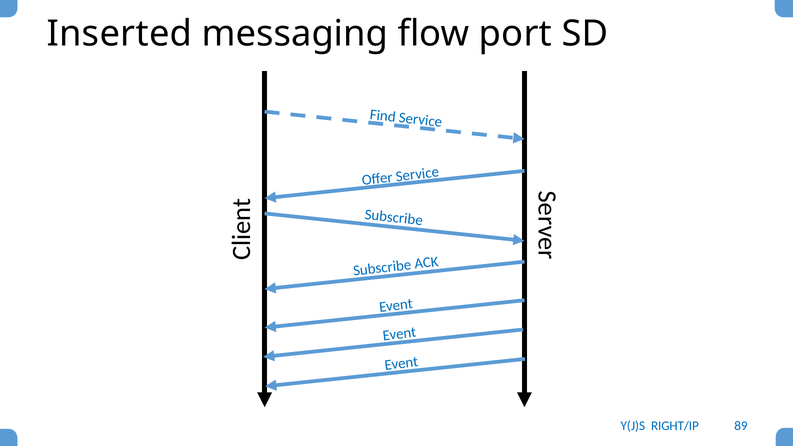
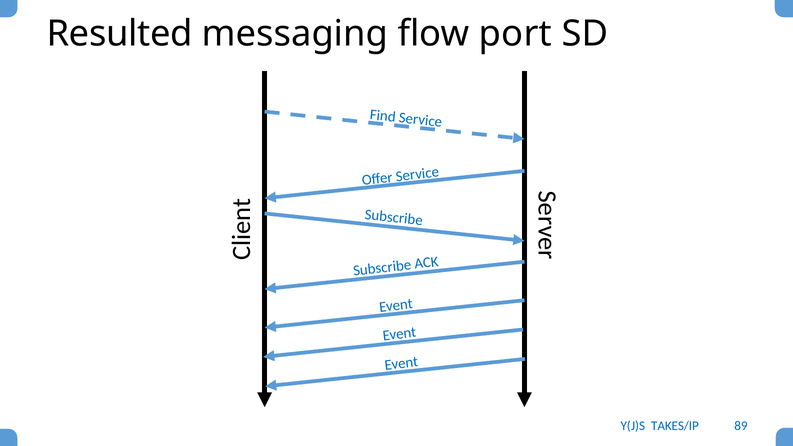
Inserted: Inserted -> Resulted (120, 34)
RIGHT/IP: RIGHT/IP -> TAKES/IP (675, 426)
